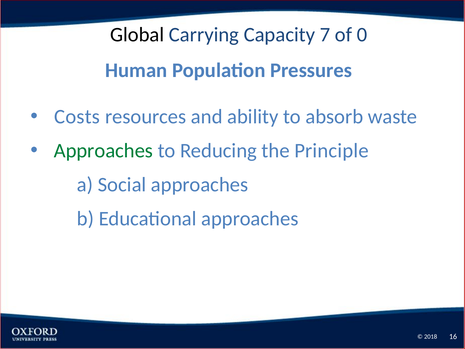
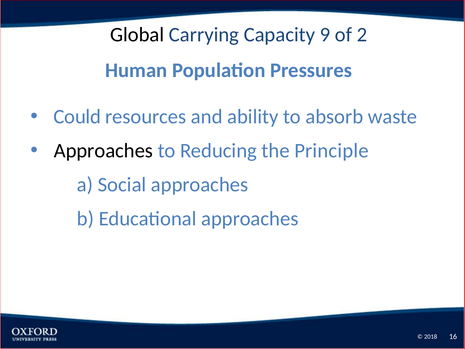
7: 7 -> 9 (325, 35)
0: 0 -> 2 (362, 35)
Costs: Costs -> Could (77, 117)
Approaches colour: green -> black (103, 151)
